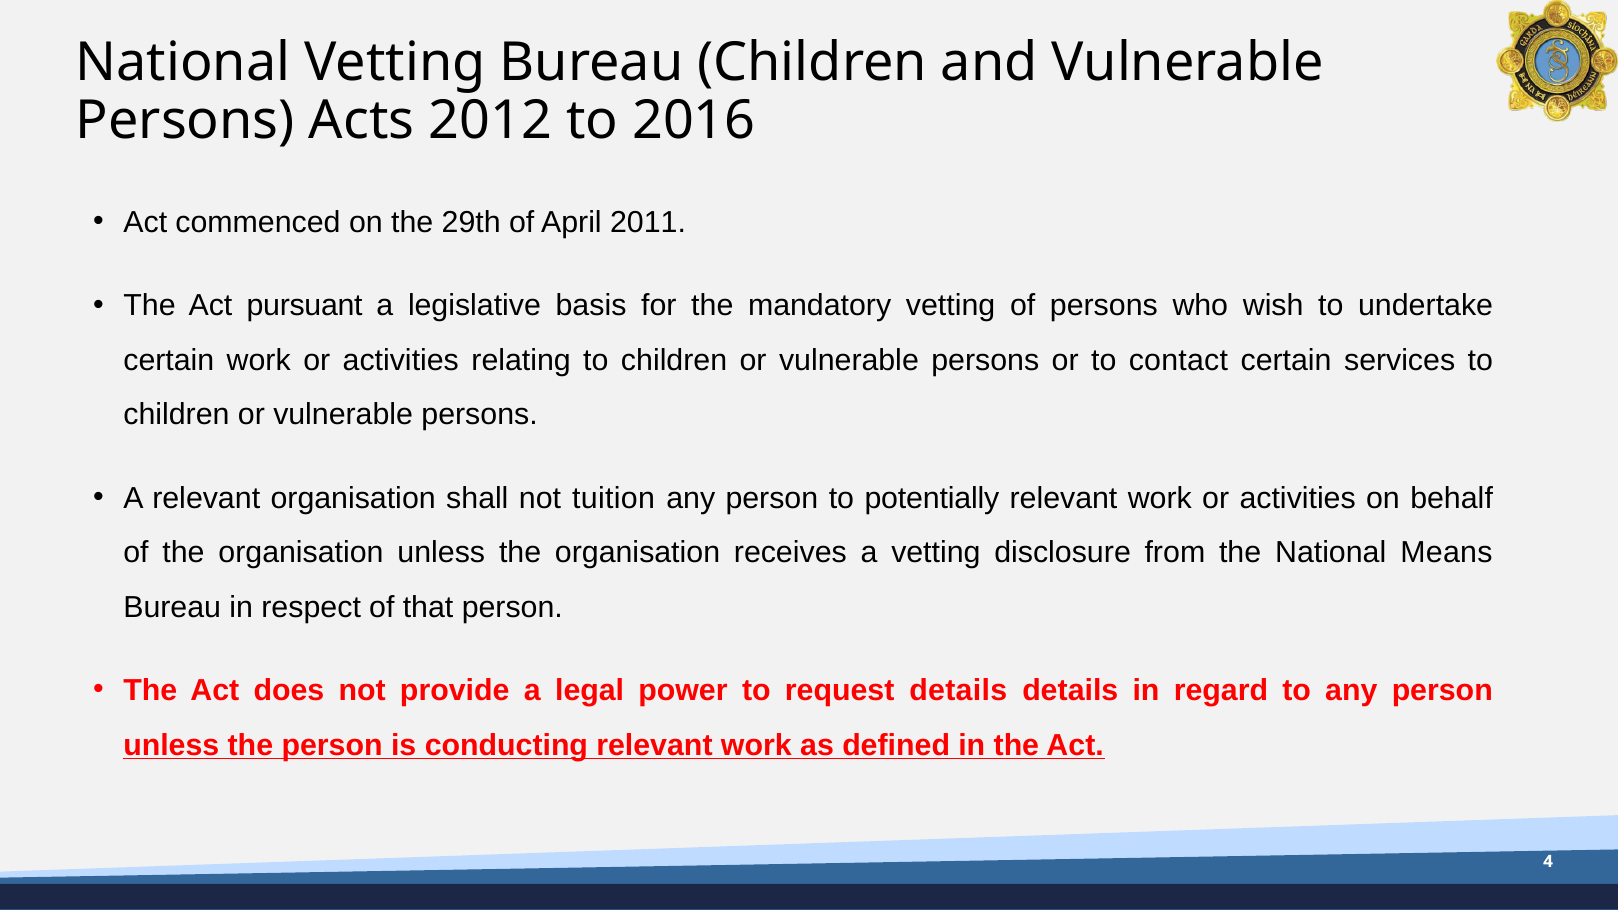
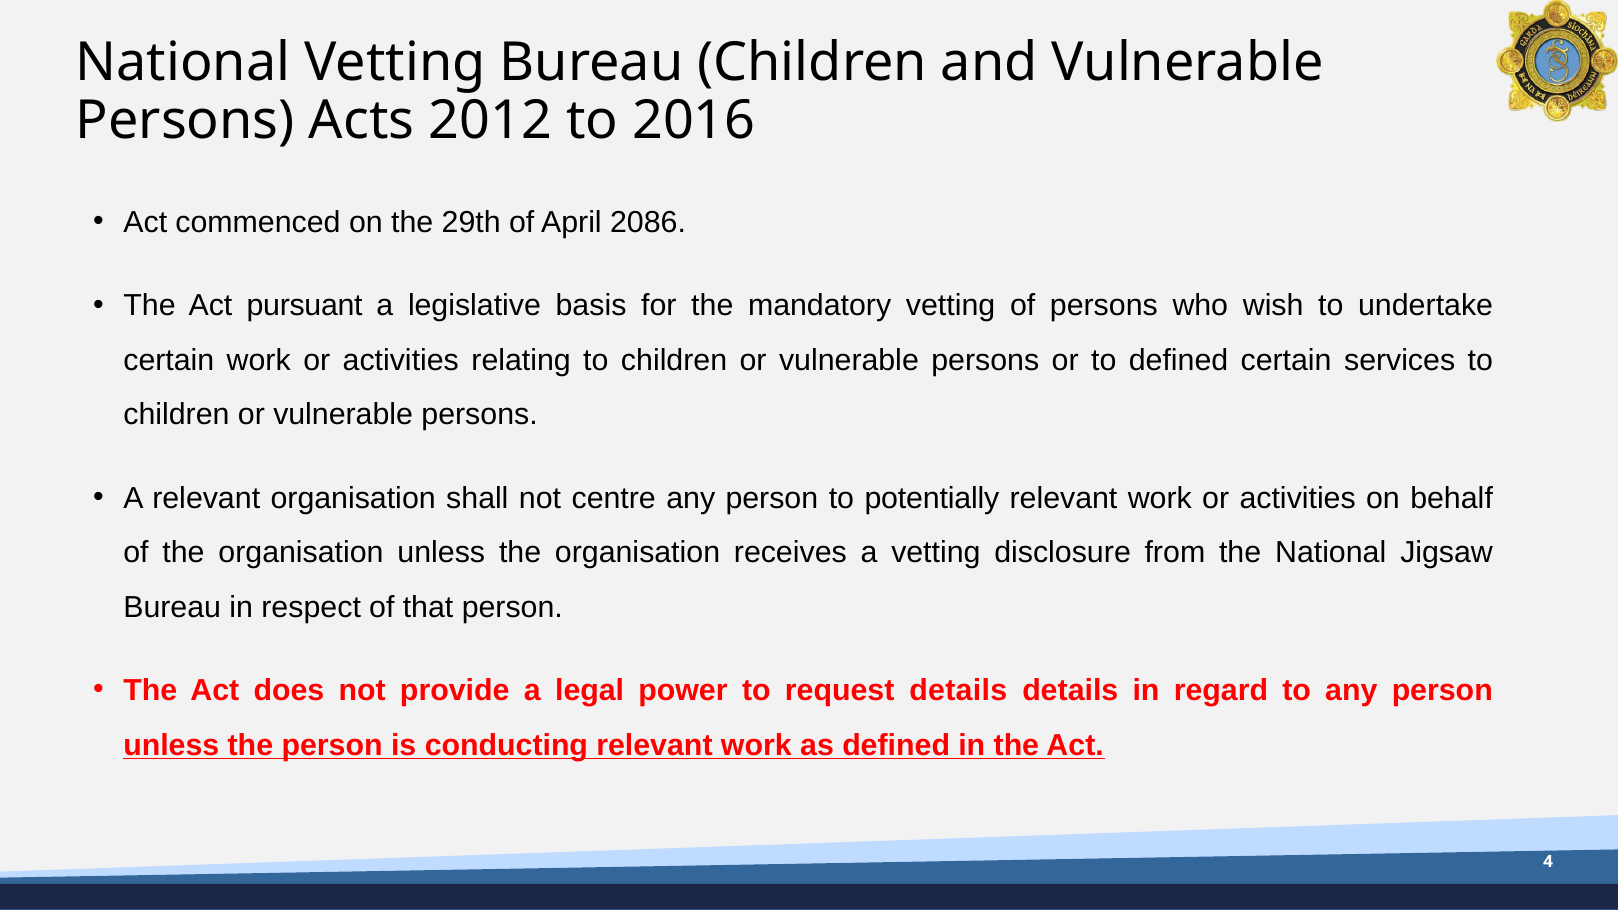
2011: 2011 -> 2086 (648, 223)
to contact: contact -> defined (1179, 360)
tuition: tuition -> centre (614, 498)
Means: Means -> Jigsaw (1447, 553)
